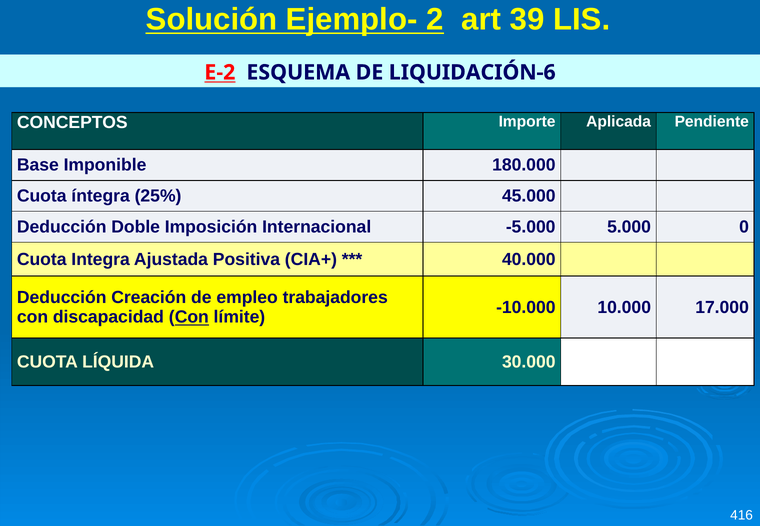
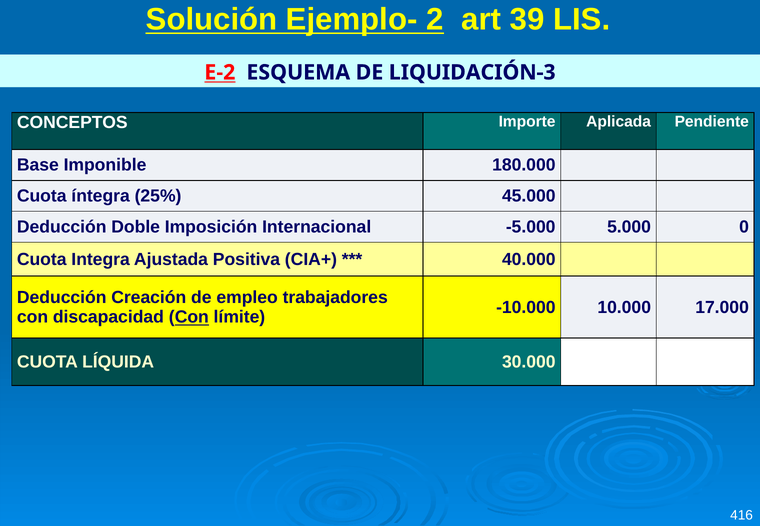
LIQUIDACIÓN-6: LIQUIDACIÓN-6 -> LIQUIDACIÓN-3 (472, 72)
